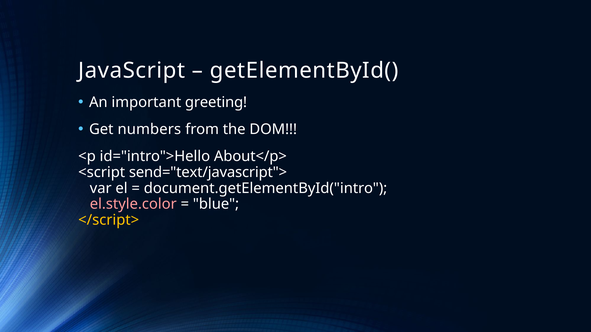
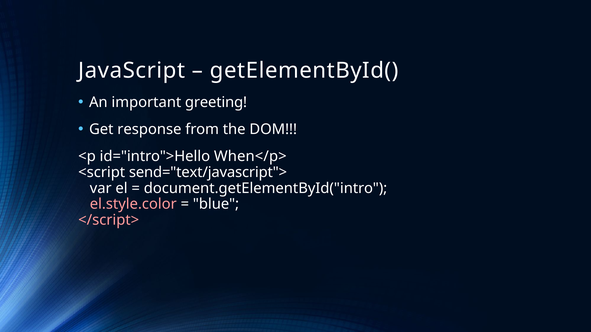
numbers: numbers -> response (149, 129)
About</p>: About</p> -> When</p> (250, 157)
</script> colour: yellow -> pink (109, 220)
